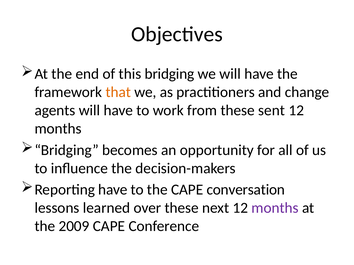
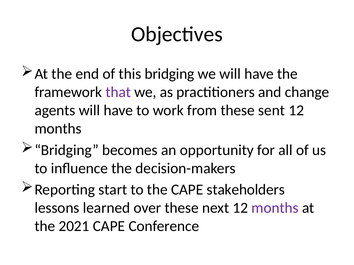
that colour: orange -> purple (118, 92)
Reporting have: have -> start (113, 190)
conversation: conversation -> stakeholders (246, 190)
2009: 2009 -> 2021 (74, 227)
